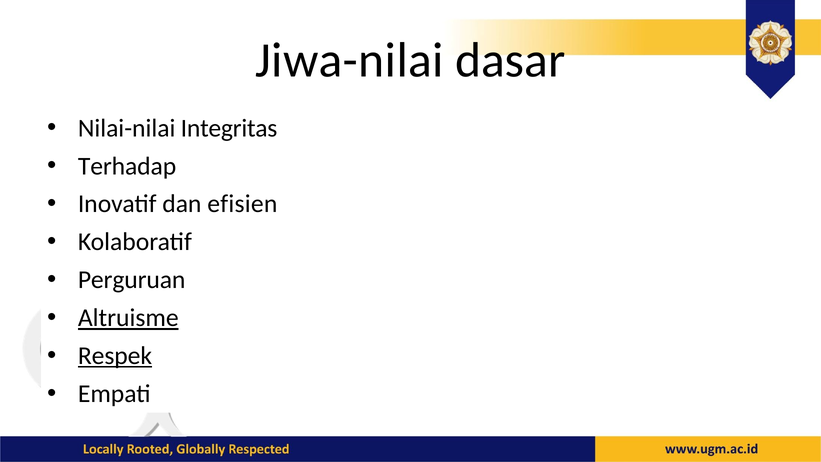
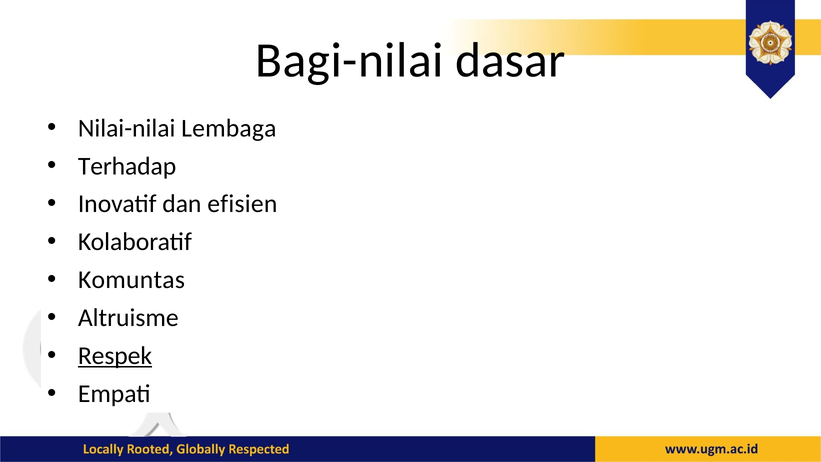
Jiwa-nilai: Jiwa-nilai -> Bagi-nilai (349, 60)
Integritas: Integritas -> Lembaga (229, 128)
Perguruan: Perguruan -> Komuntas (131, 280)
Altruisme underline: present -> none (128, 318)
